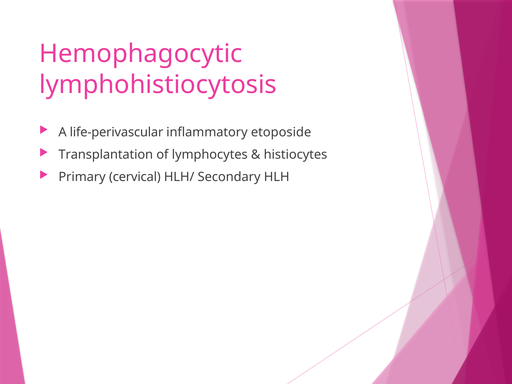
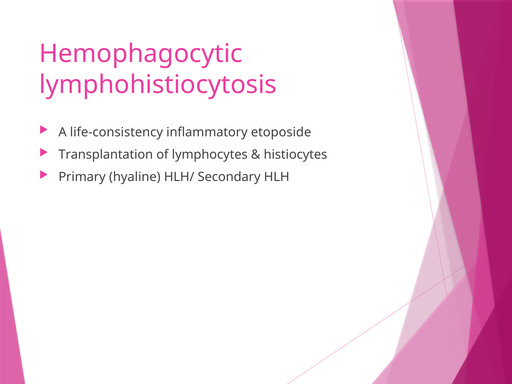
life-perivascular: life-perivascular -> life-consistency (116, 132)
cervical: cervical -> hyaline (135, 177)
